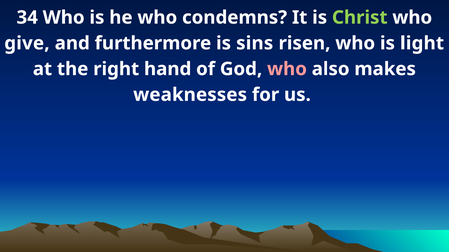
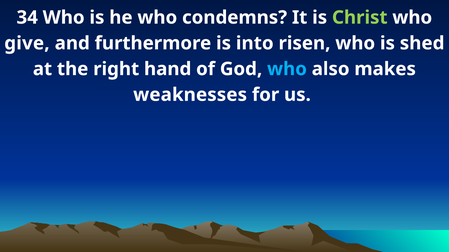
sins: sins -> into (255, 43)
light: light -> shed (422, 43)
who colour: pink -> light blue (287, 69)
